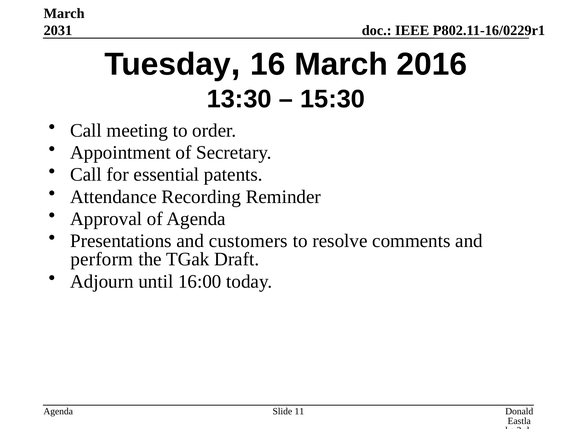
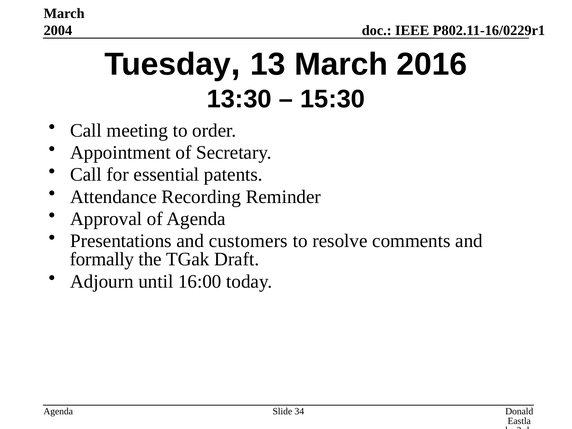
2031: 2031 -> 2004 (58, 31)
16: 16 -> 13 (268, 64)
perform: perform -> formally (102, 259)
11: 11 -> 34 (299, 411)
